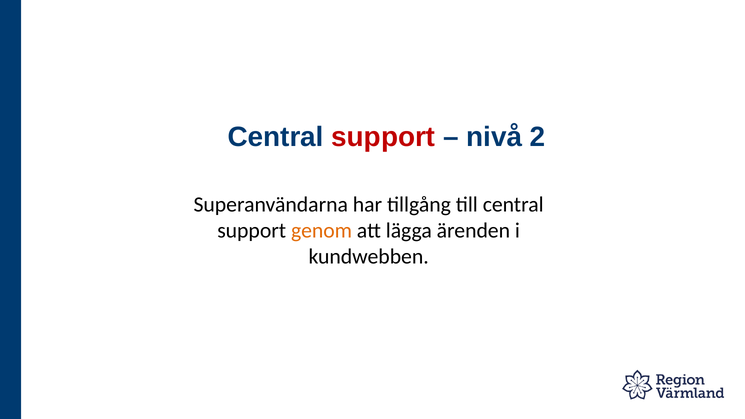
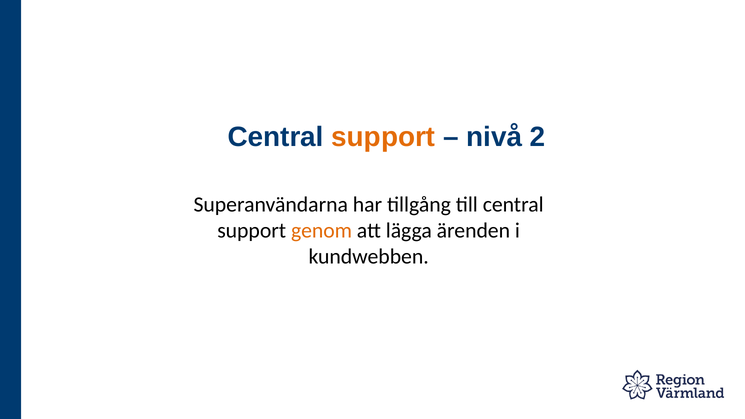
support colour: red -> orange (383, 137)
